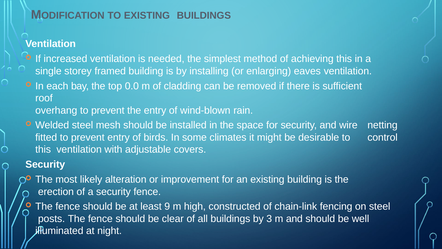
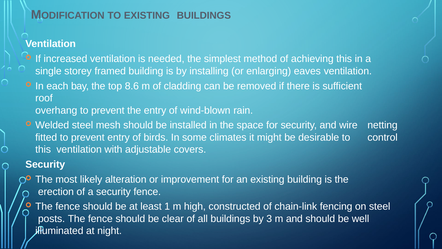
0.0: 0.0 -> 8.6 (132, 86)
9: 9 -> 1 (167, 206)
